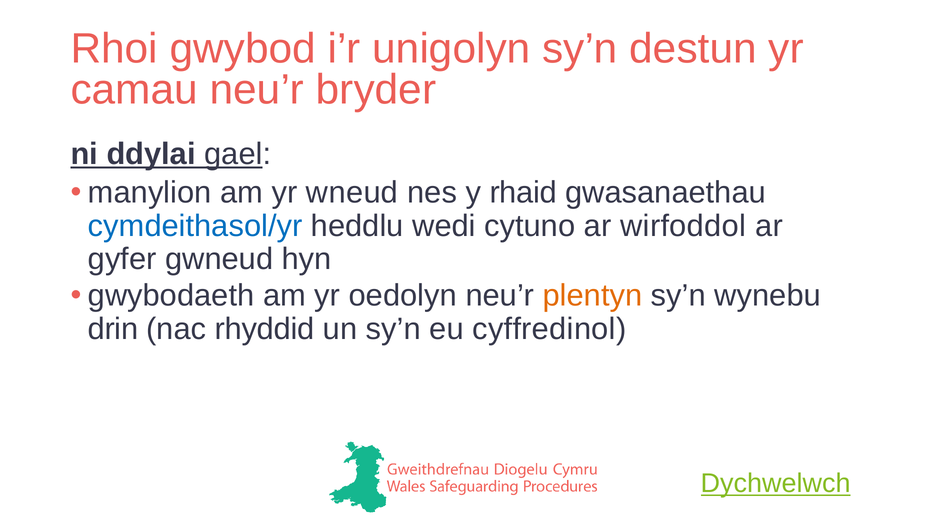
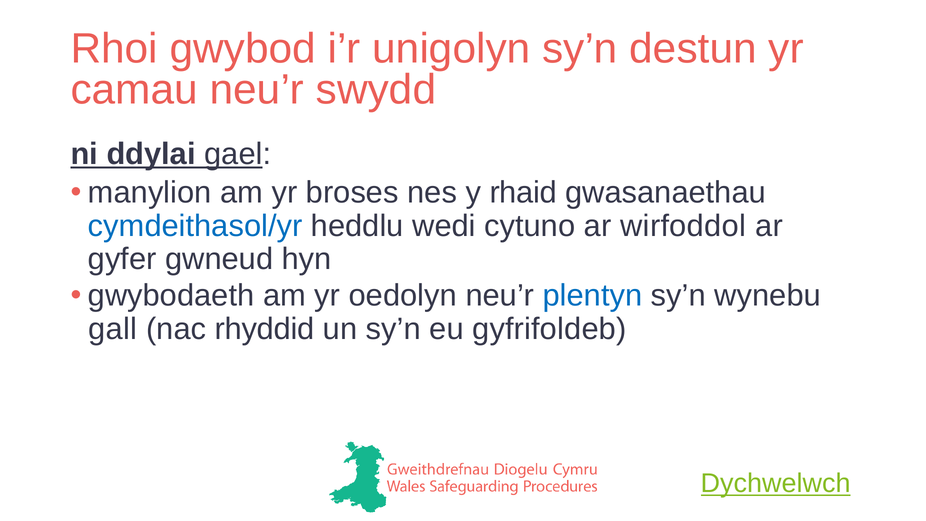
bryder: bryder -> swydd (376, 90)
wneud: wneud -> broses (352, 193)
plentyn colour: orange -> blue (593, 295)
drin: drin -> gall (113, 329)
cyffredinol: cyffredinol -> gyfrifoldeb (549, 329)
